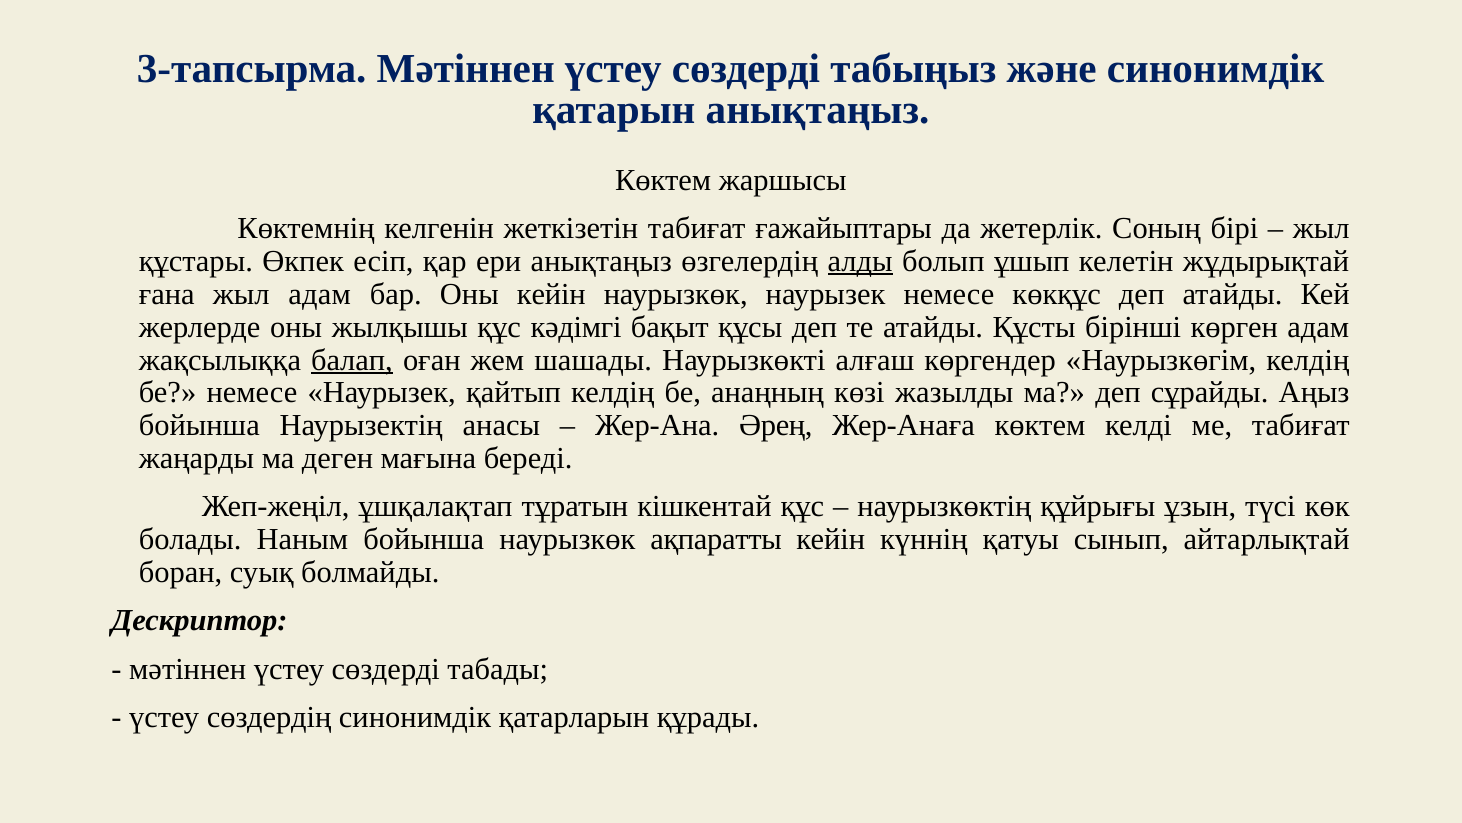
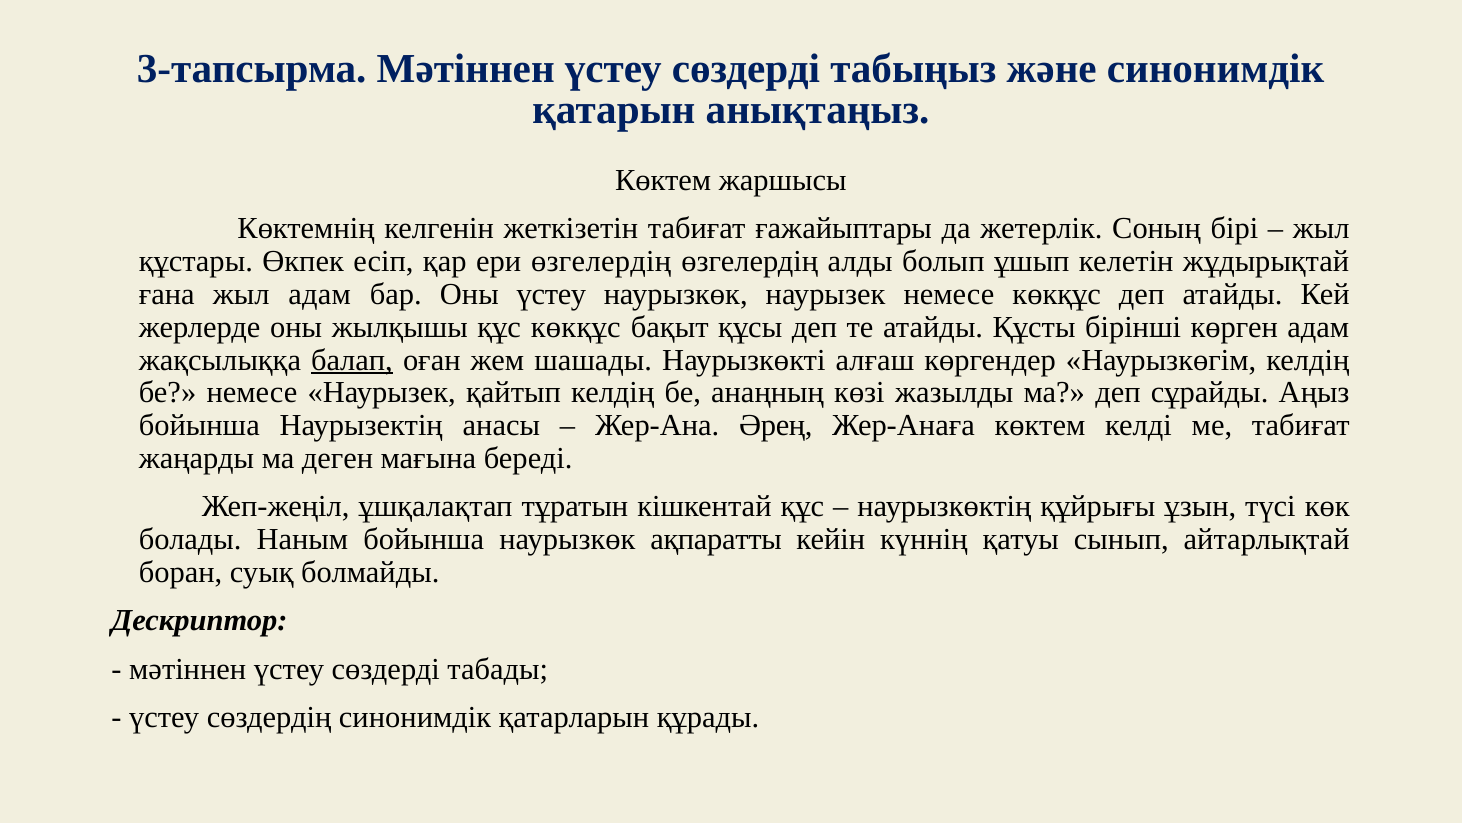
ери анықтаңыз: анықтаңыз -> өзгелердің (601, 261)
алды underline: present -> none (860, 261)
Оны кейін: кейін -> үстеу (551, 294)
құс кәдімгі: кәдімгі -> көкқұс (576, 327)
